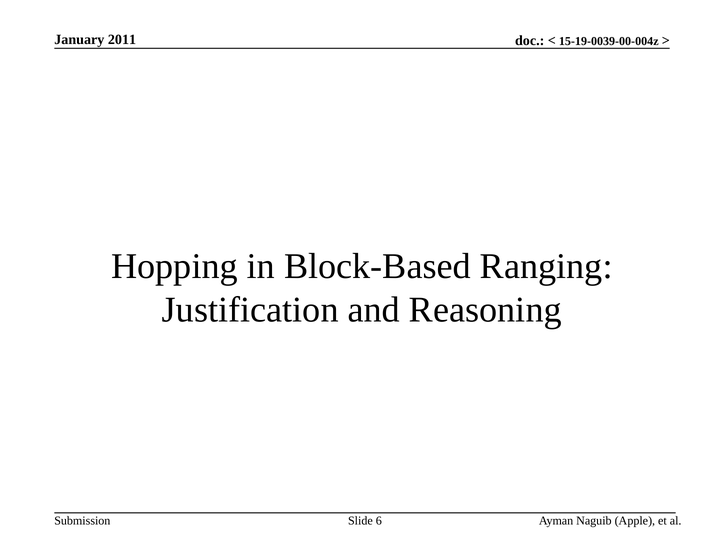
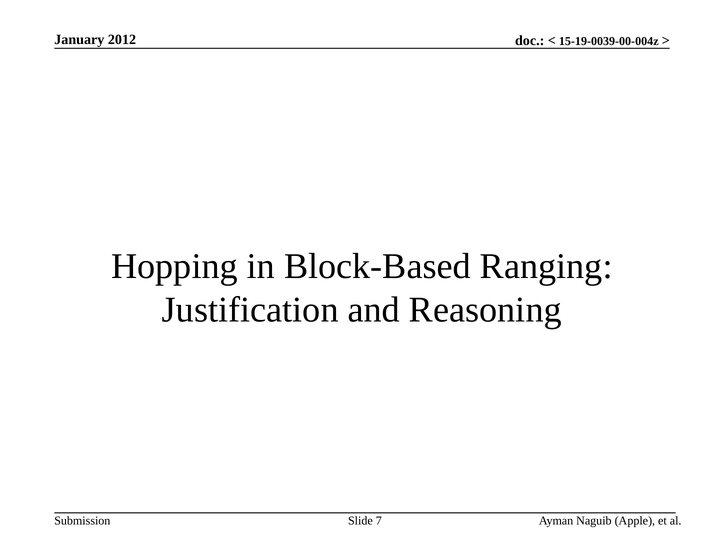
2011: 2011 -> 2012 (122, 40)
6: 6 -> 7 (379, 521)
